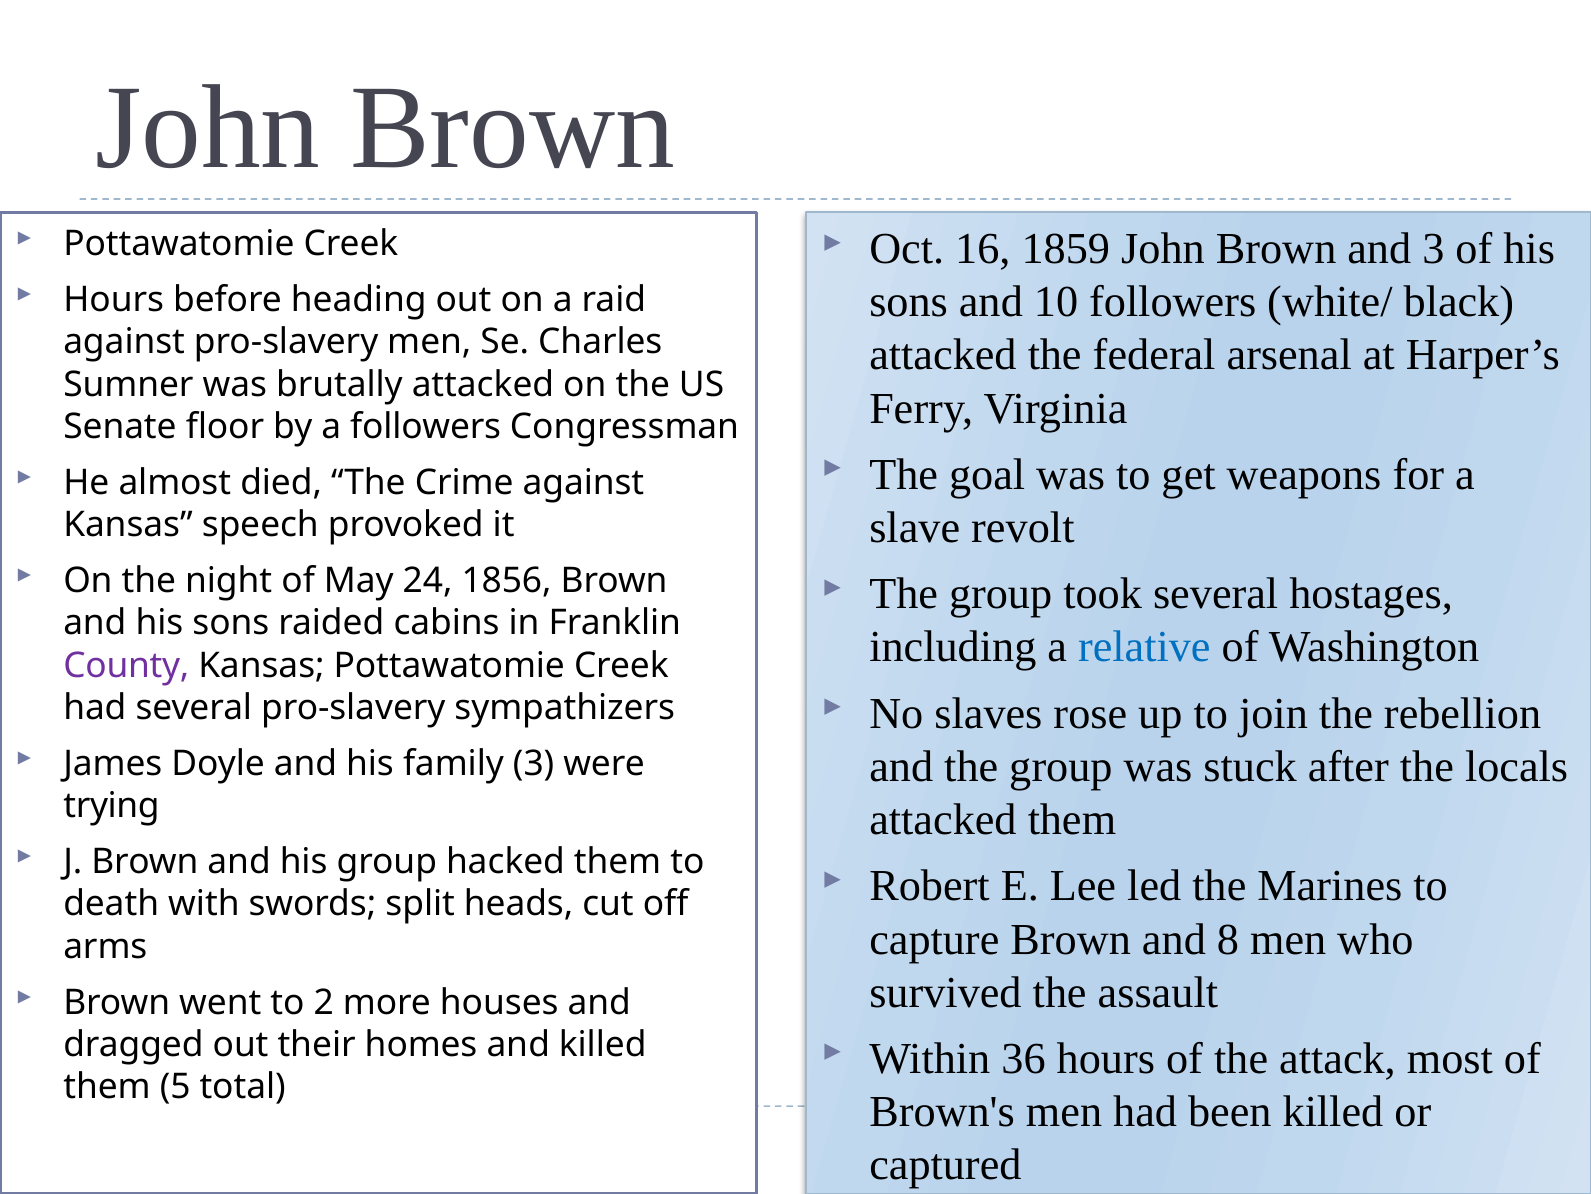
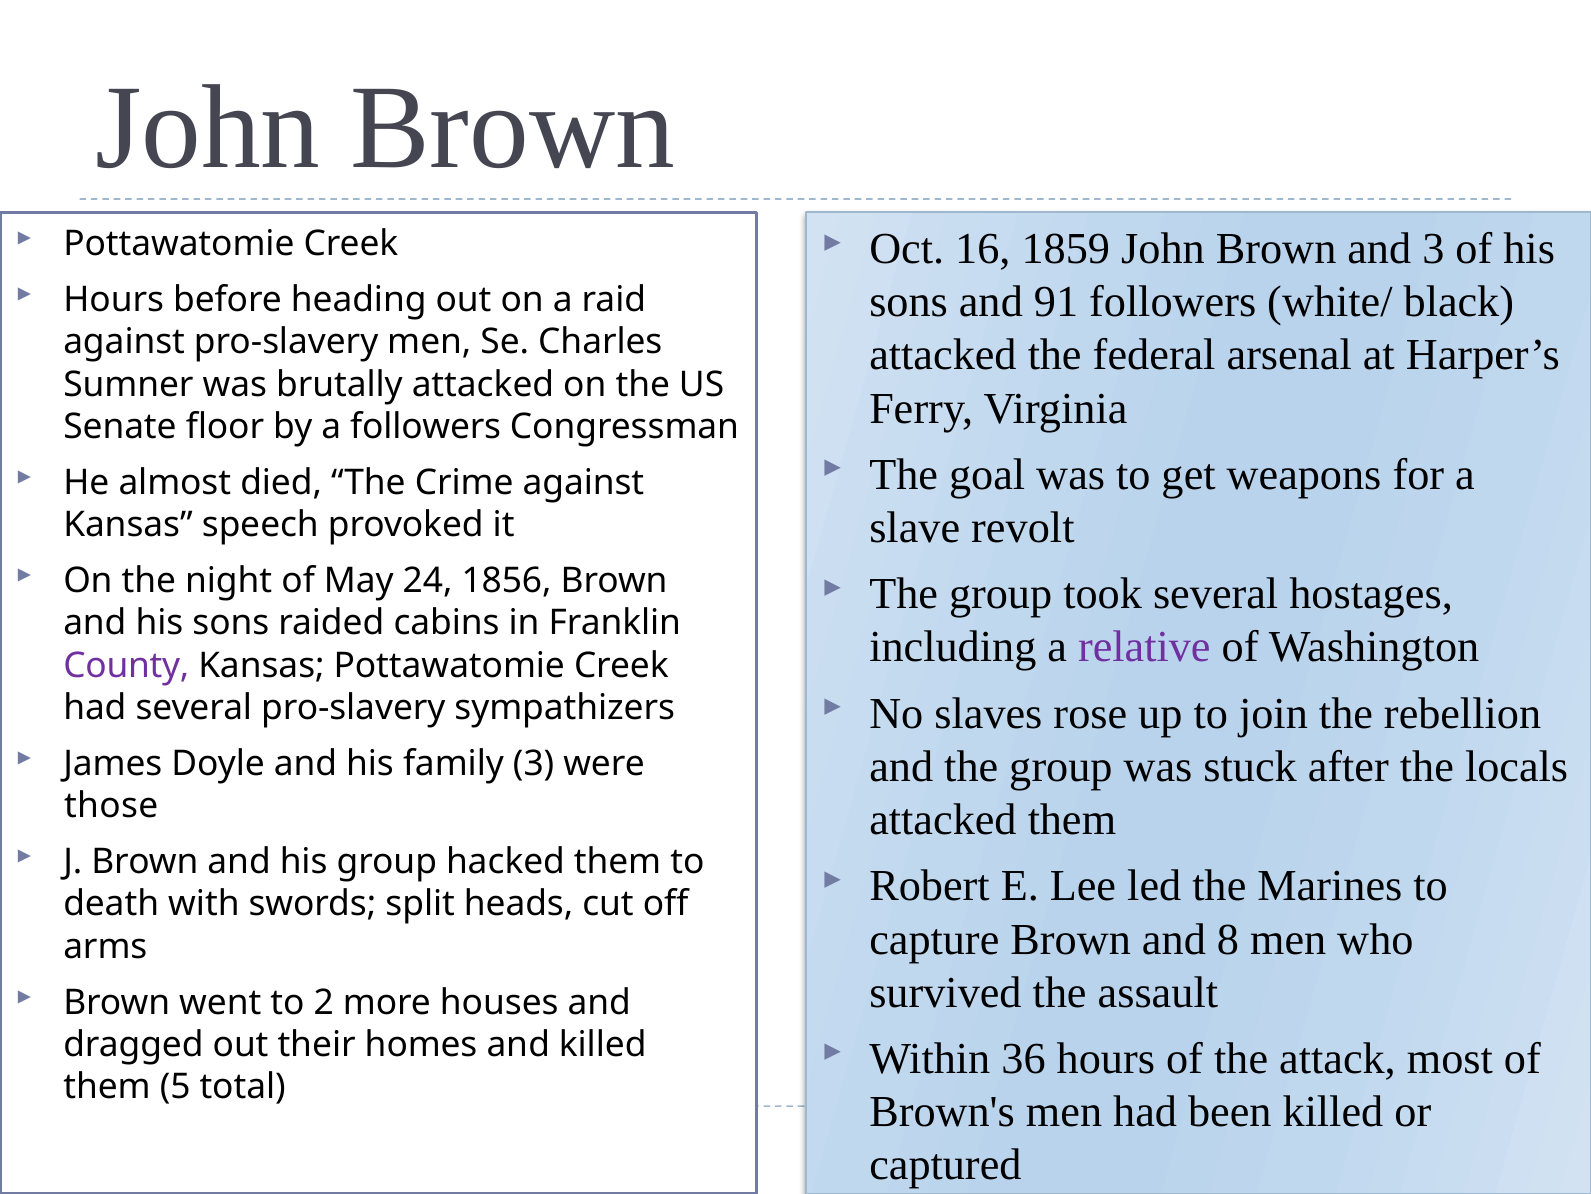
10: 10 -> 91 (1056, 302)
relative colour: blue -> purple (1144, 647)
trying: trying -> those (111, 806)
